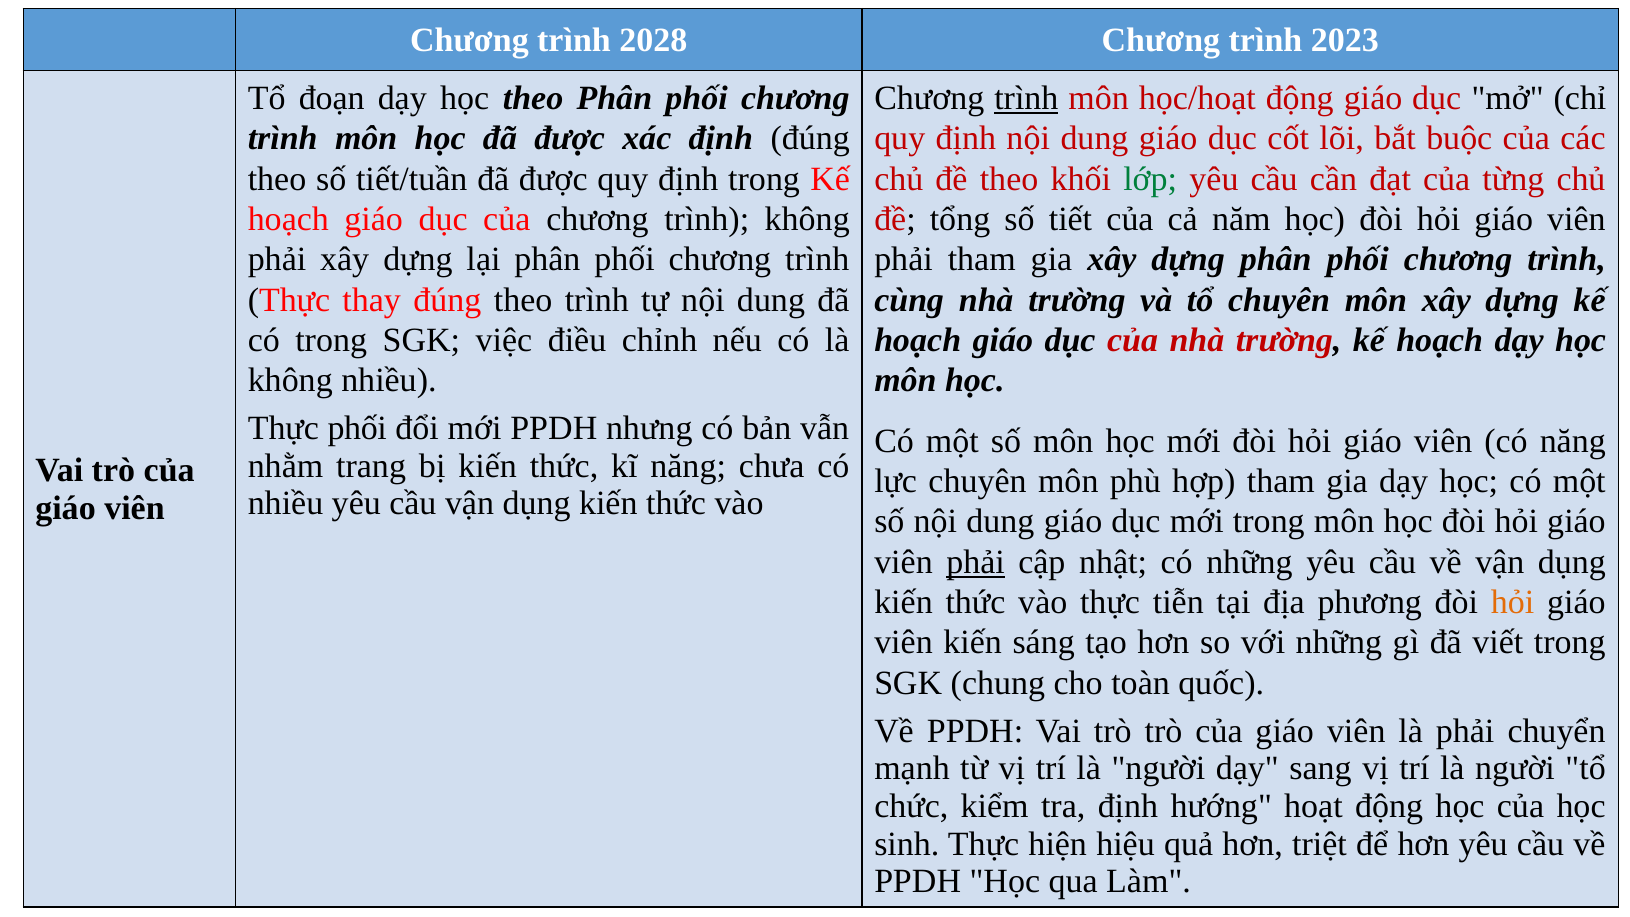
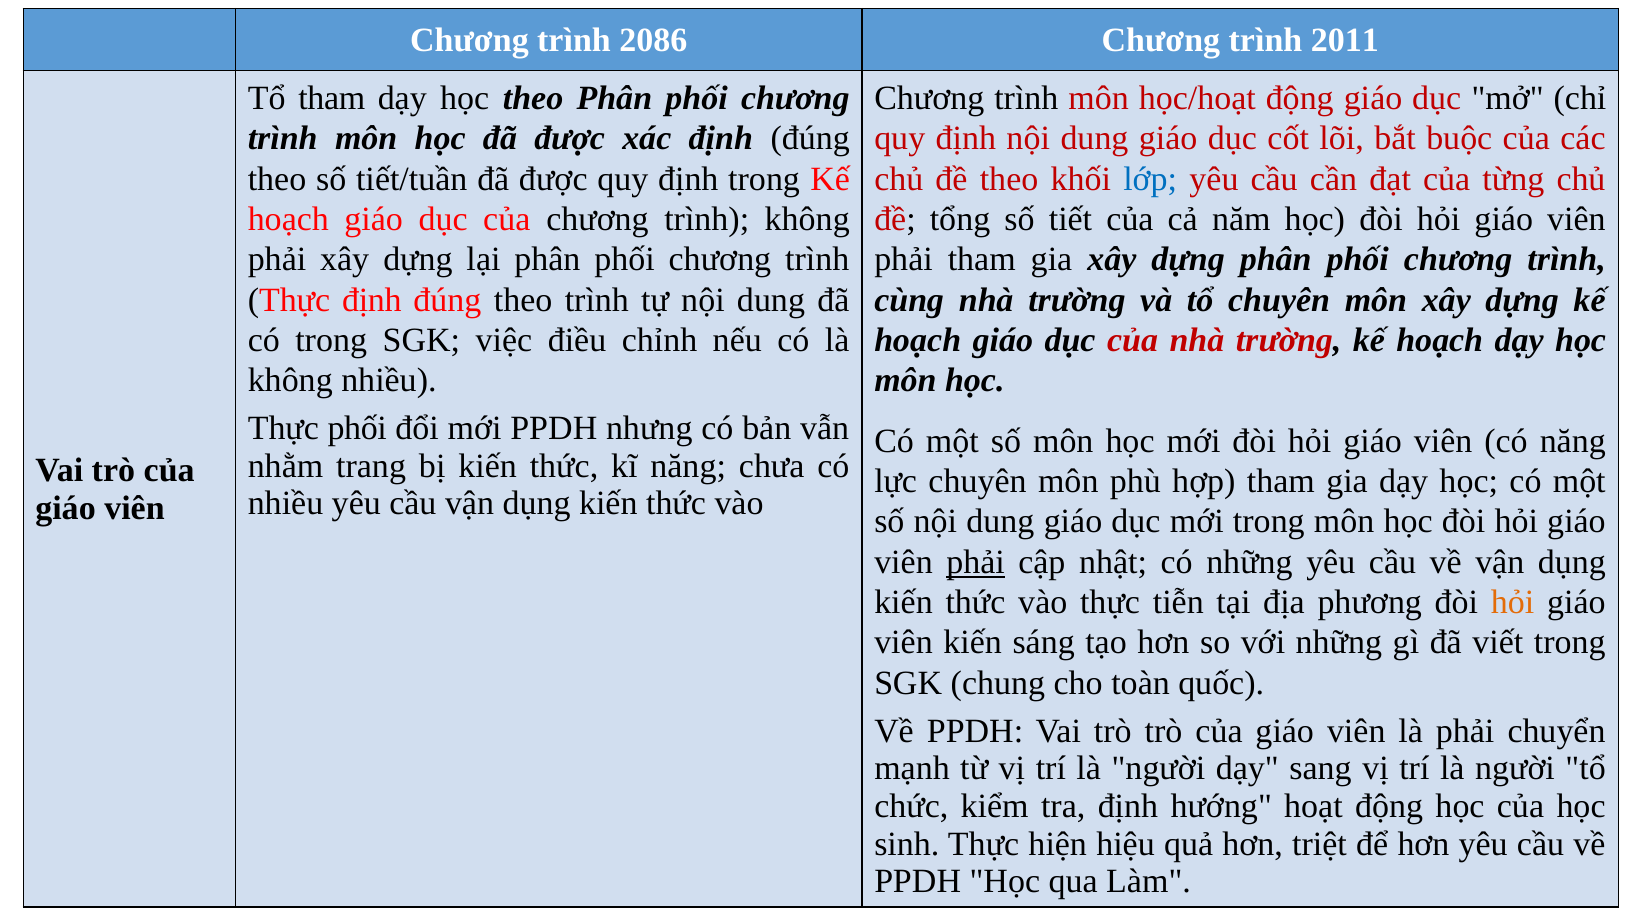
2028: 2028 -> 2086 (653, 40)
2023: 2023 -> 2011 (1345, 40)
Tổ đoạn: đoạn -> tham (332, 98)
trình underline: present -> none (1026, 98)
lớp colour: green -> blue (1150, 179)
Thực thay: thay -> định (372, 300)
